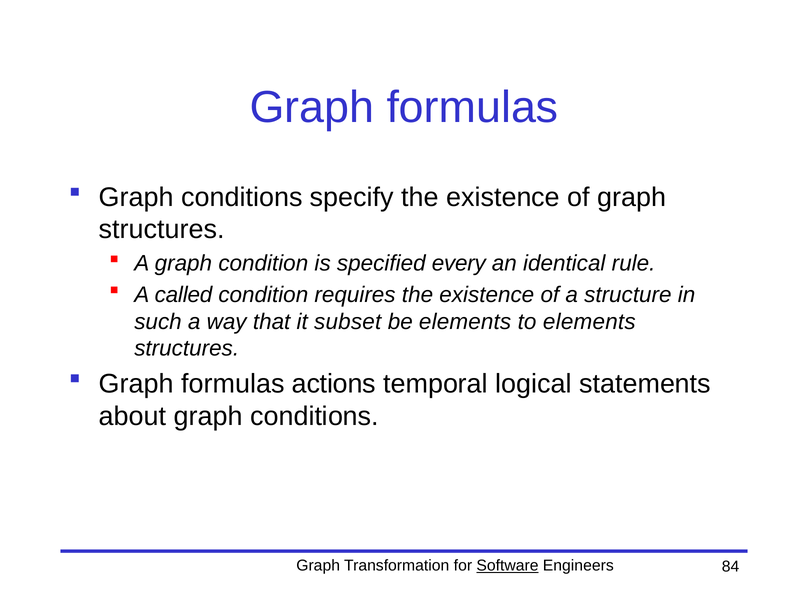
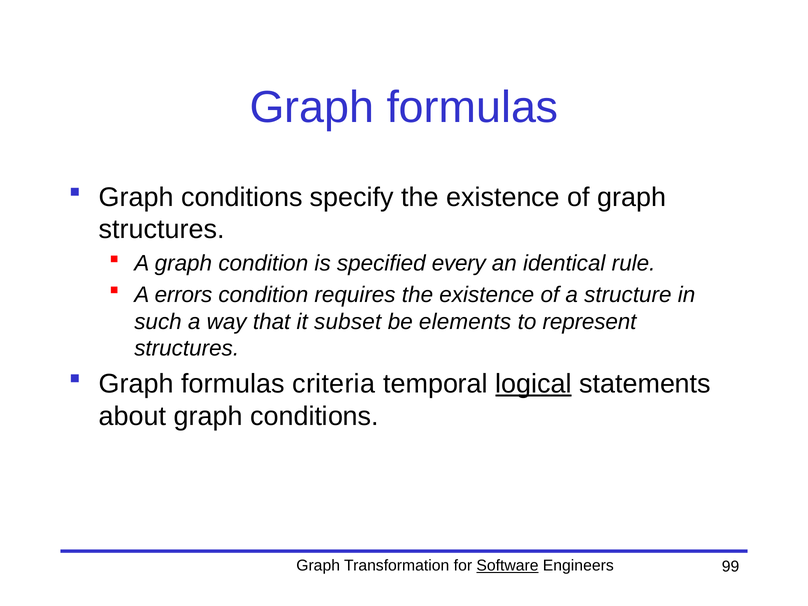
called: called -> errors (183, 295)
to elements: elements -> represent (589, 322)
actions: actions -> criteria (334, 384)
logical underline: none -> present (534, 384)
84: 84 -> 99 (731, 567)
